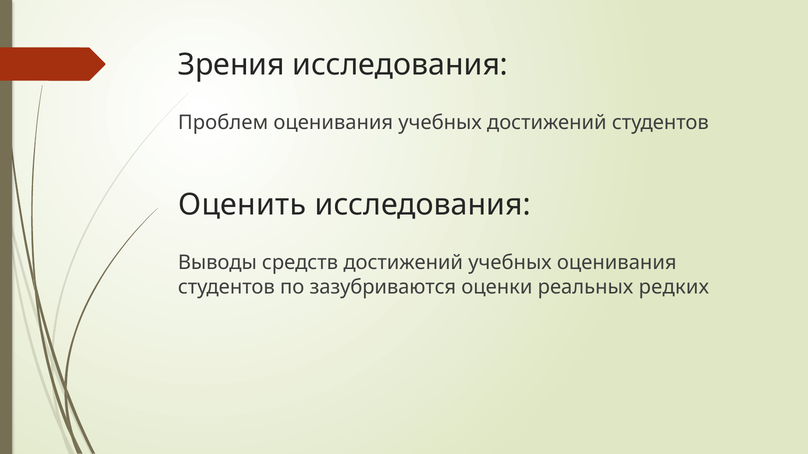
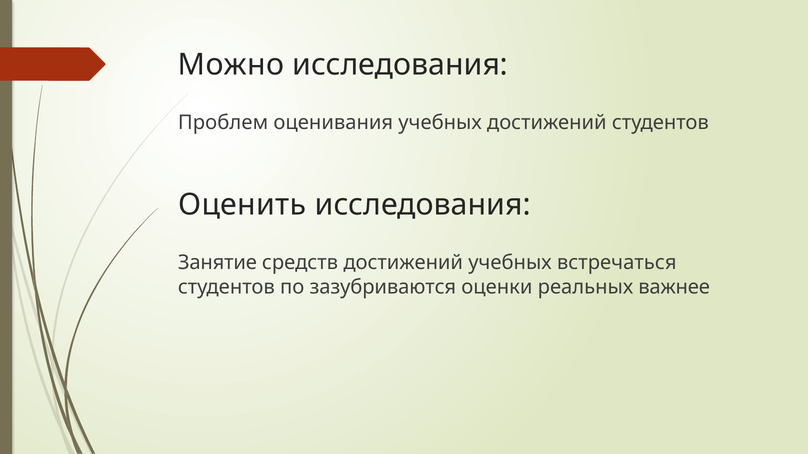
Зрения: Зрения -> Можно (231, 65)
Выводы: Выводы -> Занятие (217, 263)
учебных оценивания: оценивания -> встречаться (617, 263)
редких: редких -> важнее (674, 287)
